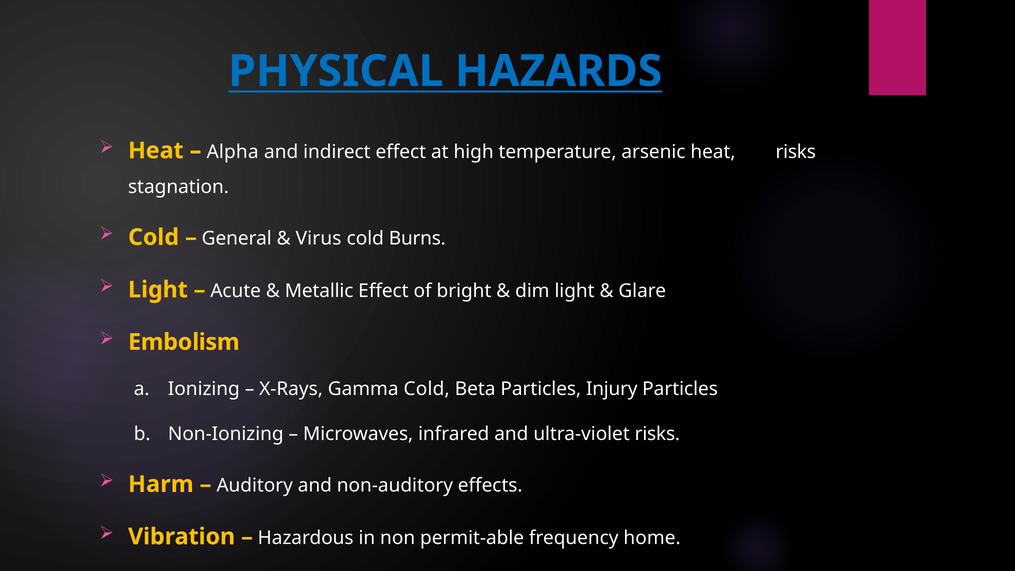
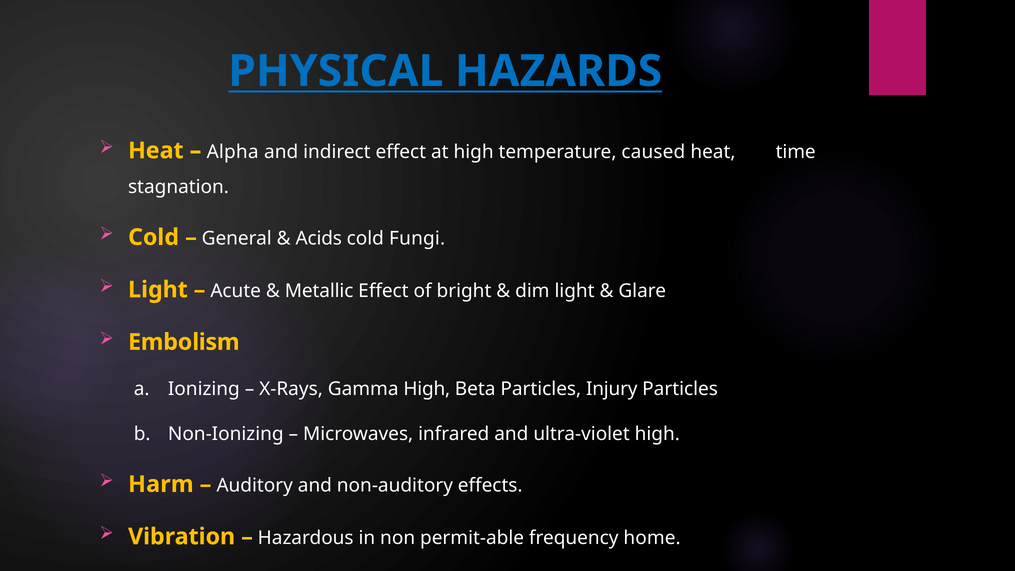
arsenic: arsenic -> caused (653, 152)
heat risks: risks -> time (796, 152)
Virus: Virus -> Acids (319, 239)
Burns: Burns -> Fungi (417, 239)
Gamma Cold: Cold -> High (427, 389)
ultra-violet risks: risks -> high (657, 434)
